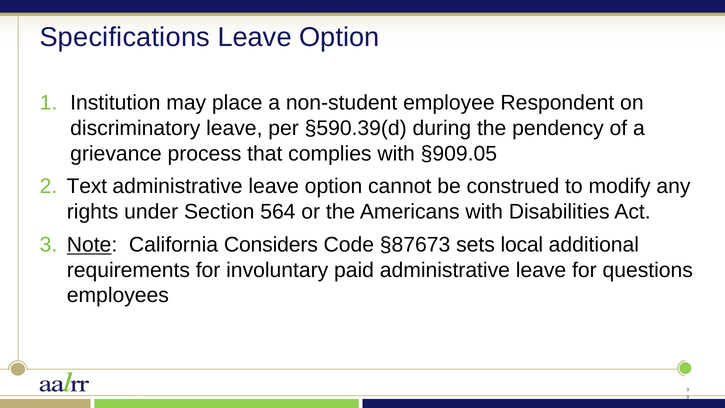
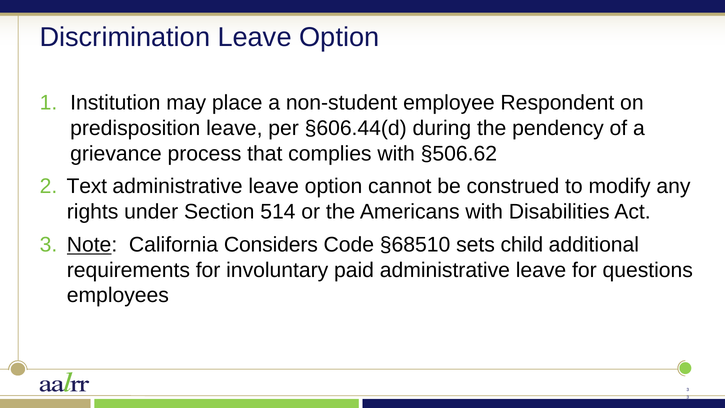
Specifications: Specifications -> Discrimination (125, 37)
discriminatory: discriminatory -> predisposition (135, 128)
§590.39(d: §590.39(d -> §606.44(d (356, 128)
§909.05: §909.05 -> §506.62 (459, 154)
564: 564 -> 514 (278, 212)
§87673: §87673 -> §68510 (415, 245)
local: local -> child (522, 245)
